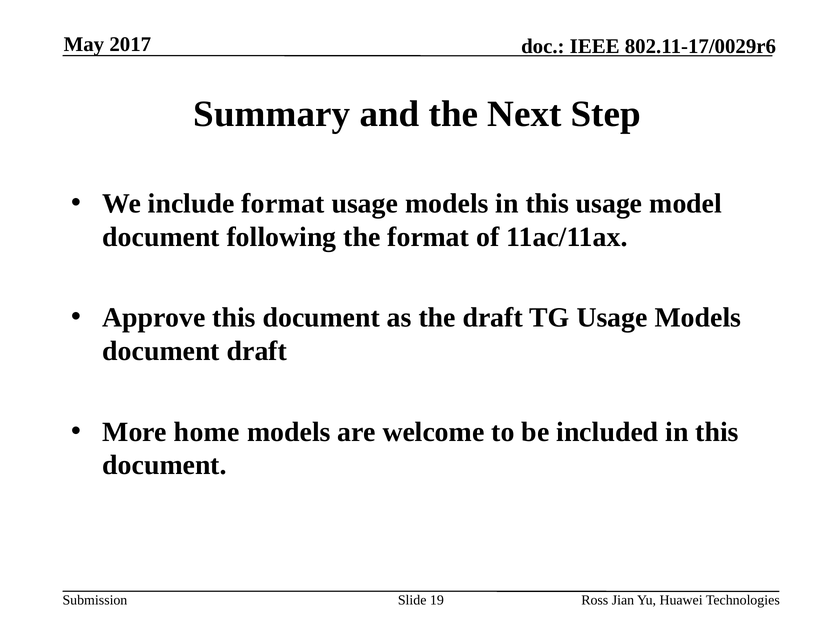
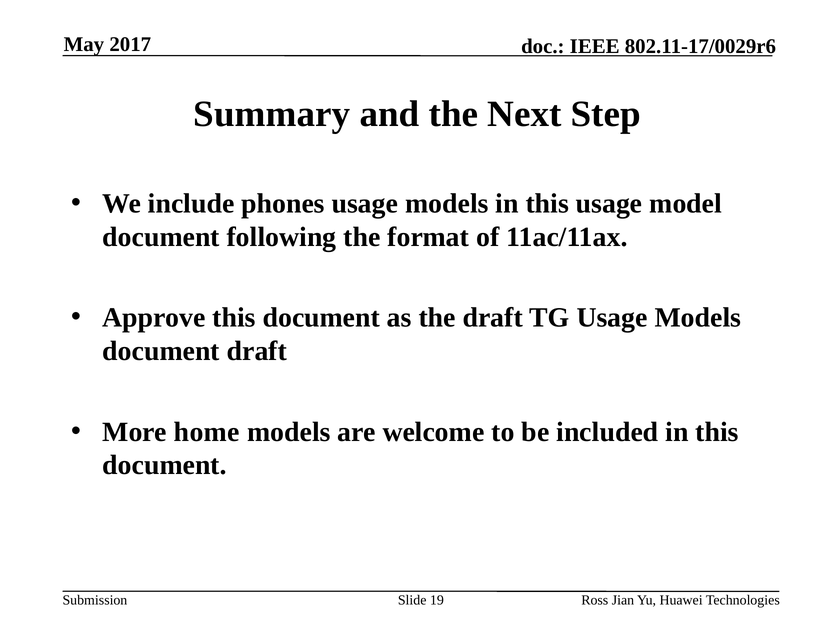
include format: format -> phones (283, 204)
